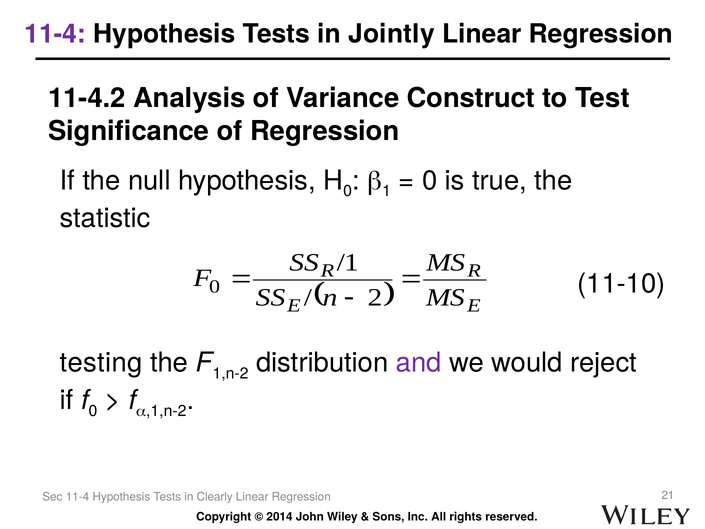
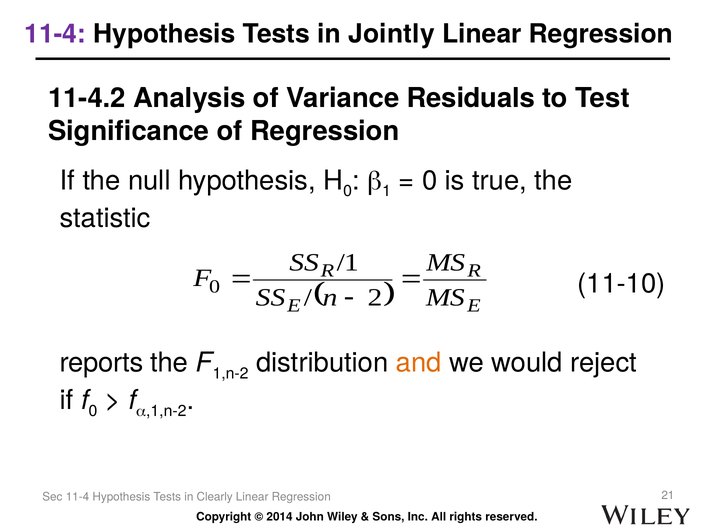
Construct: Construct -> Residuals (471, 98)
testing: testing -> reports (101, 363)
and colour: purple -> orange (419, 363)
